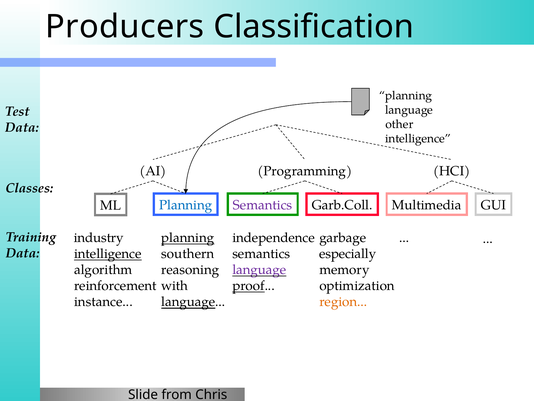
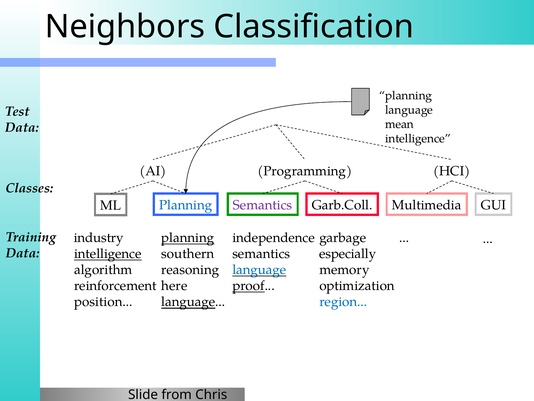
Producers: Producers -> Neighbors (125, 27)
other: other -> mean (400, 124)
language colour: purple -> blue (259, 269)
with: with -> here (174, 285)
instance: instance -> position (103, 301)
region colour: orange -> blue (343, 301)
